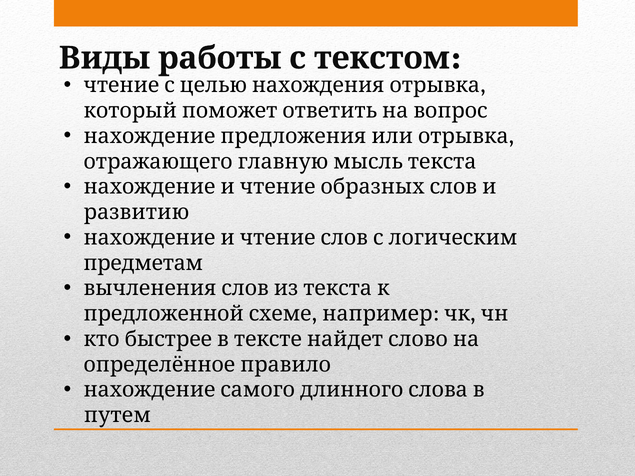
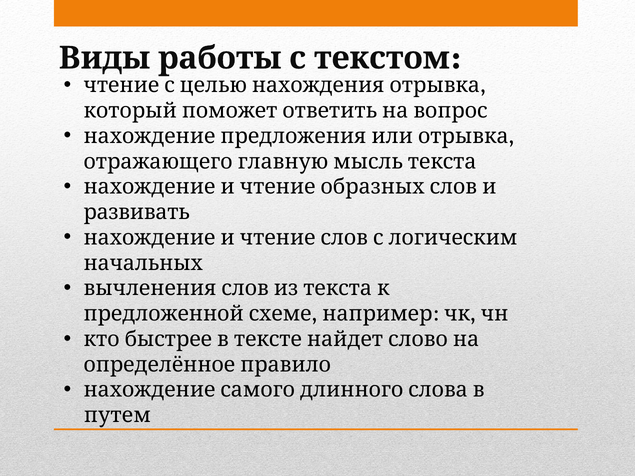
развитию: развитию -> развивать (137, 212)
предметам: предметам -> начальных (143, 263)
